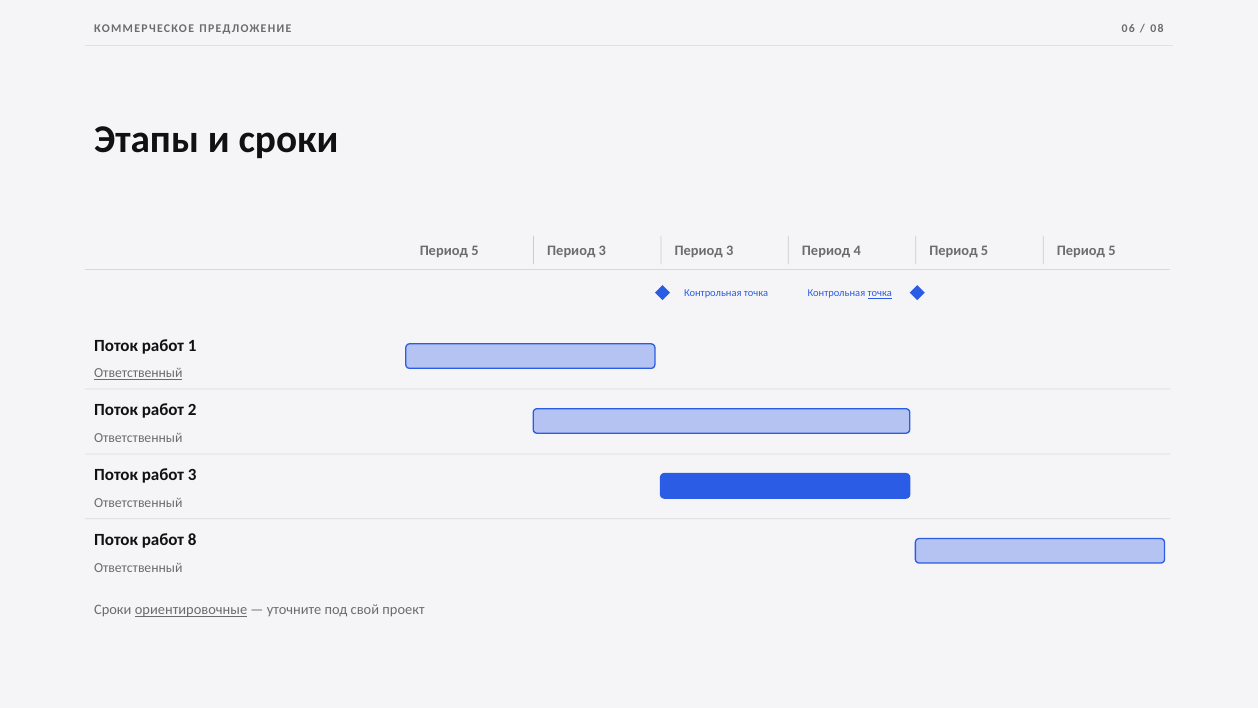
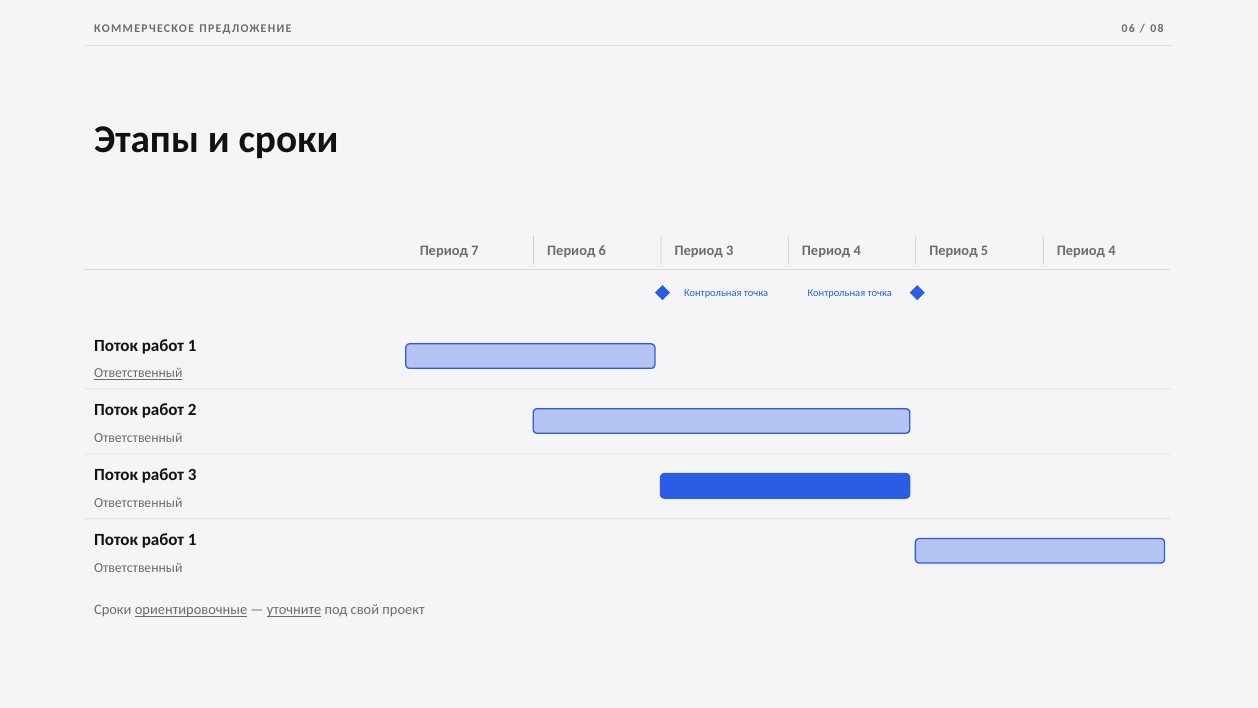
5: 5 -> 7 (475, 251)
3: 3 -> 6 (602, 251)
5 Период 5: 5 -> 4 (1112, 251)
точка underline: present -> none (880, 293)
8: 8 -> 1 (192, 540)
уточните underline: none -> present (294, 610)
